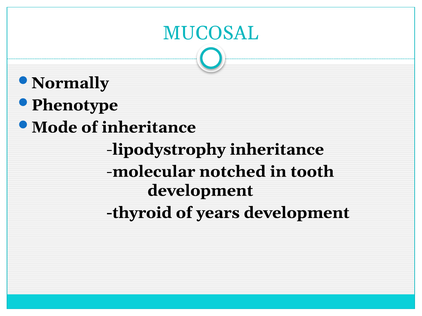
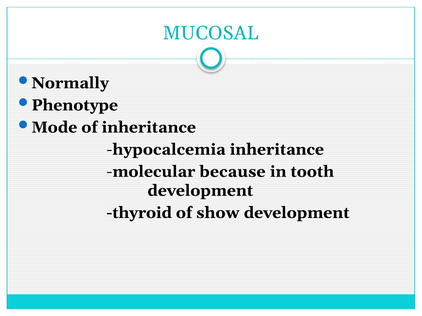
lipodystrophy: lipodystrophy -> hypocalcemia (166, 150)
notched: notched -> because (233, 172)
years: years -> show (218, 213)
